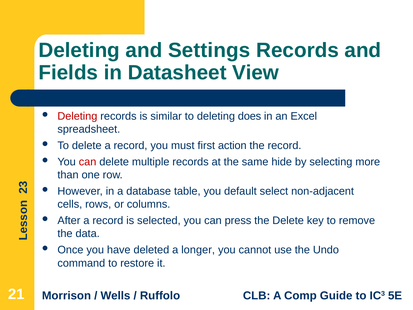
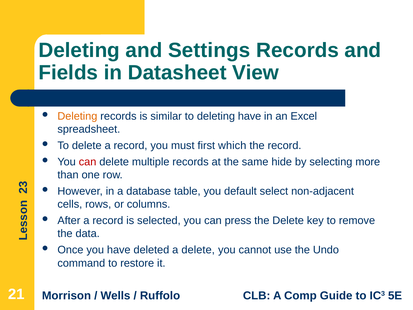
Deleting colour: red -> orange (77, 116)
deleting does: does -> have (250, 116)
action: action -> which (232, 145)
a longer: longer -> delete (198, 250)
